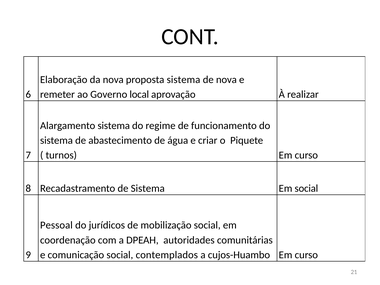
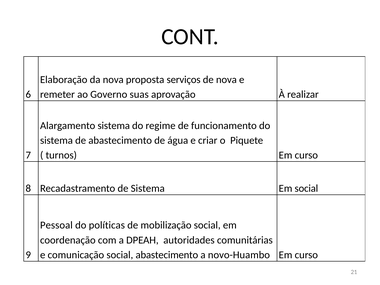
proposta sistema: sistema -> serviços (184, 80)
local: local -> suas (139, 94)
jurídicos: jurídicos -> políticas (107, 225)
social contemplados: contemplados -> abastecimento (167, 255)
cujos-Huambo: cujos-Huambo -> novo-Huambo (239, 255)
